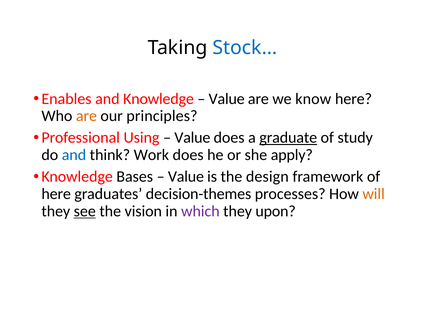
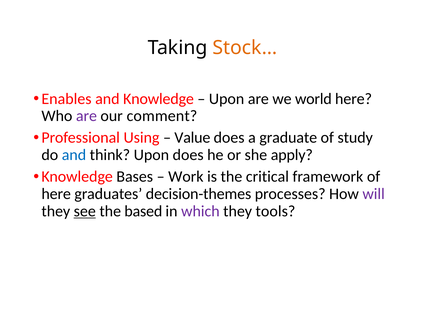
Stock… colour: blue -> orange (245, 48)
Value: Value -> Upon (227, 99)
know: know -> world (313, 99)
are colour: orange -> purple (86, 116)
principles: principles -> comment (162, 116)
graduate underline: present -> none (288, 138)
think Work: Work -> Upon (151, 155)
Value: Value -> Work (186, 177)
design: design -> critical (267, 177)
will colour: orange -> purple (374, 194)
vision: vision -> based (143, 211)
upon: upon -> tools (275, 211)
